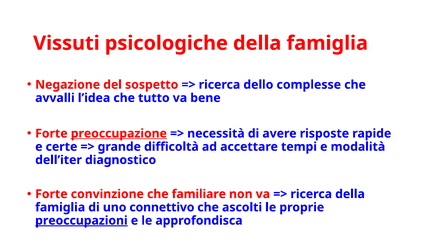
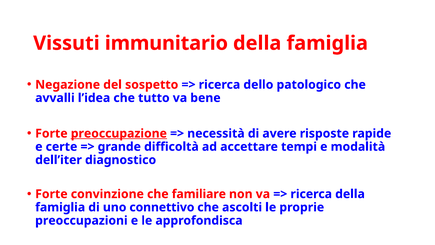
psicologiche: psicologiche -> immunitario (166, 43)
complesse: complesse -> patologico (309, 85)
preoccupazioni underline: present -> none (81, 220)
